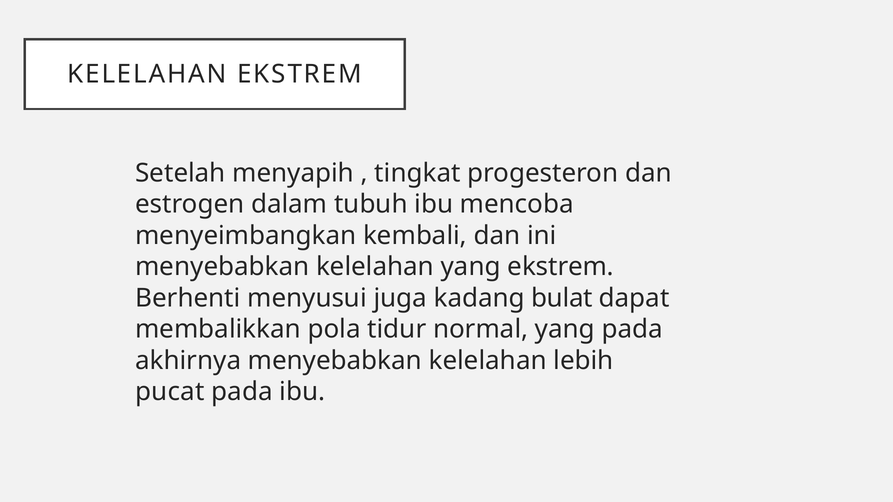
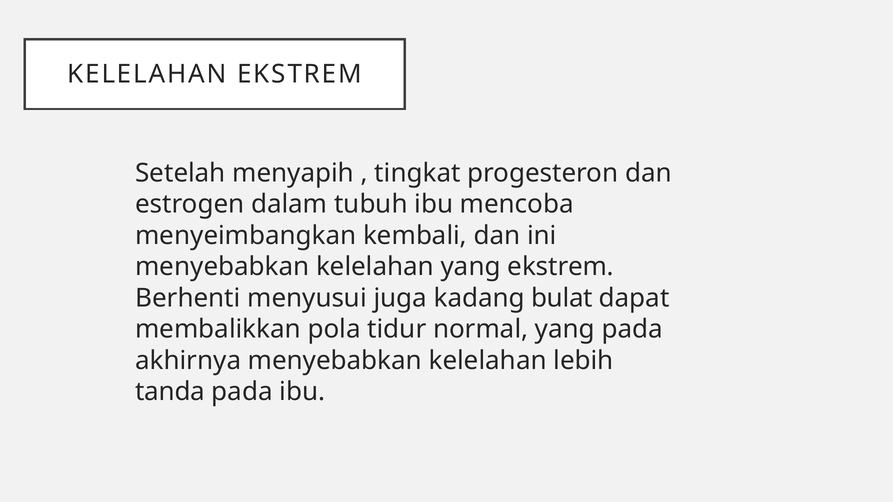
pucat: pucat -> tanda (170, 392)
